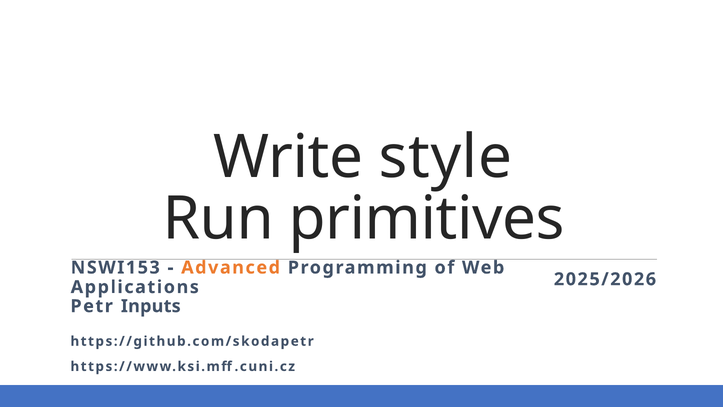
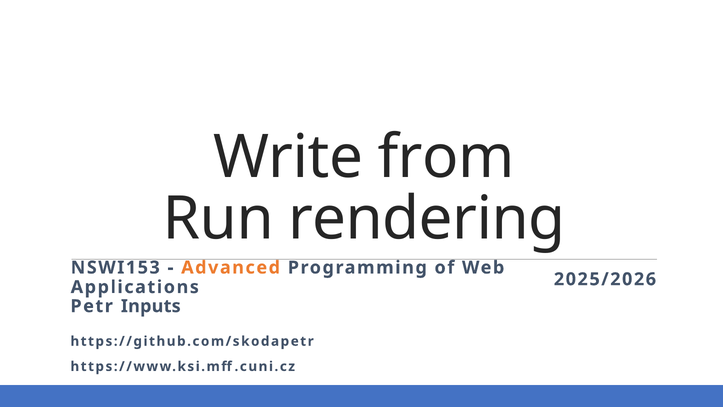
style: style -> from (446, 157)
primitives: primitives -> rendering (427, 219)
